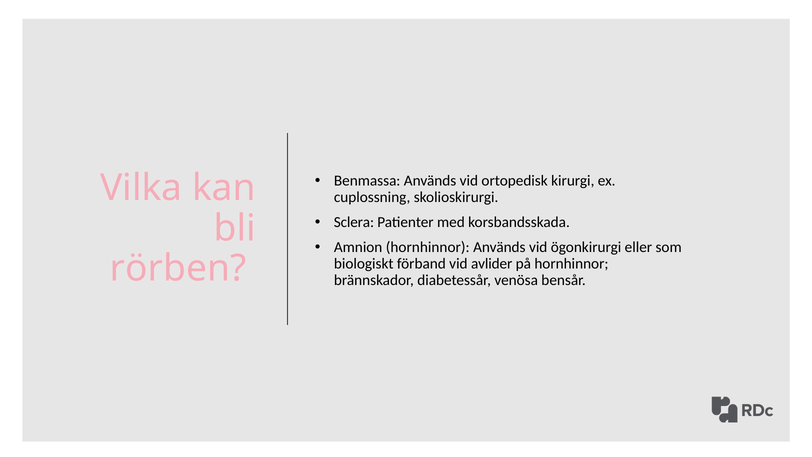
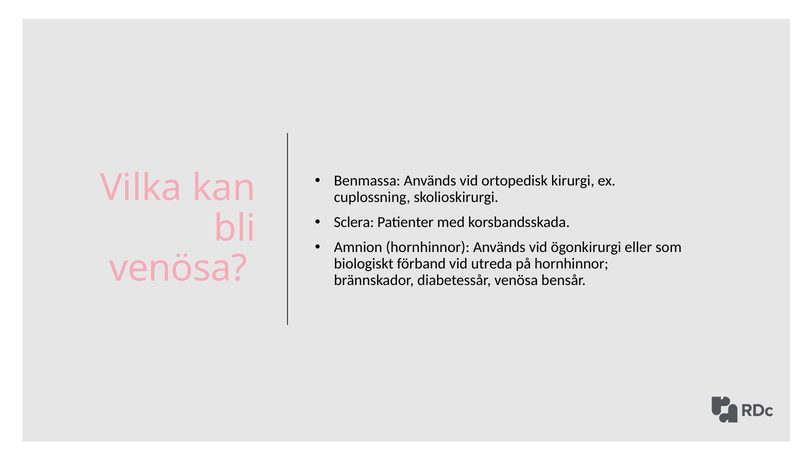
avlider: avlider -> utreda (492, 263)
rörben: rörben -> venösa (178, 268)
